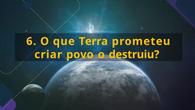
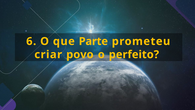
Terra: Terra -> Parte (93, 41)
destruiu: destruiu -> perfeito (134, 54)
